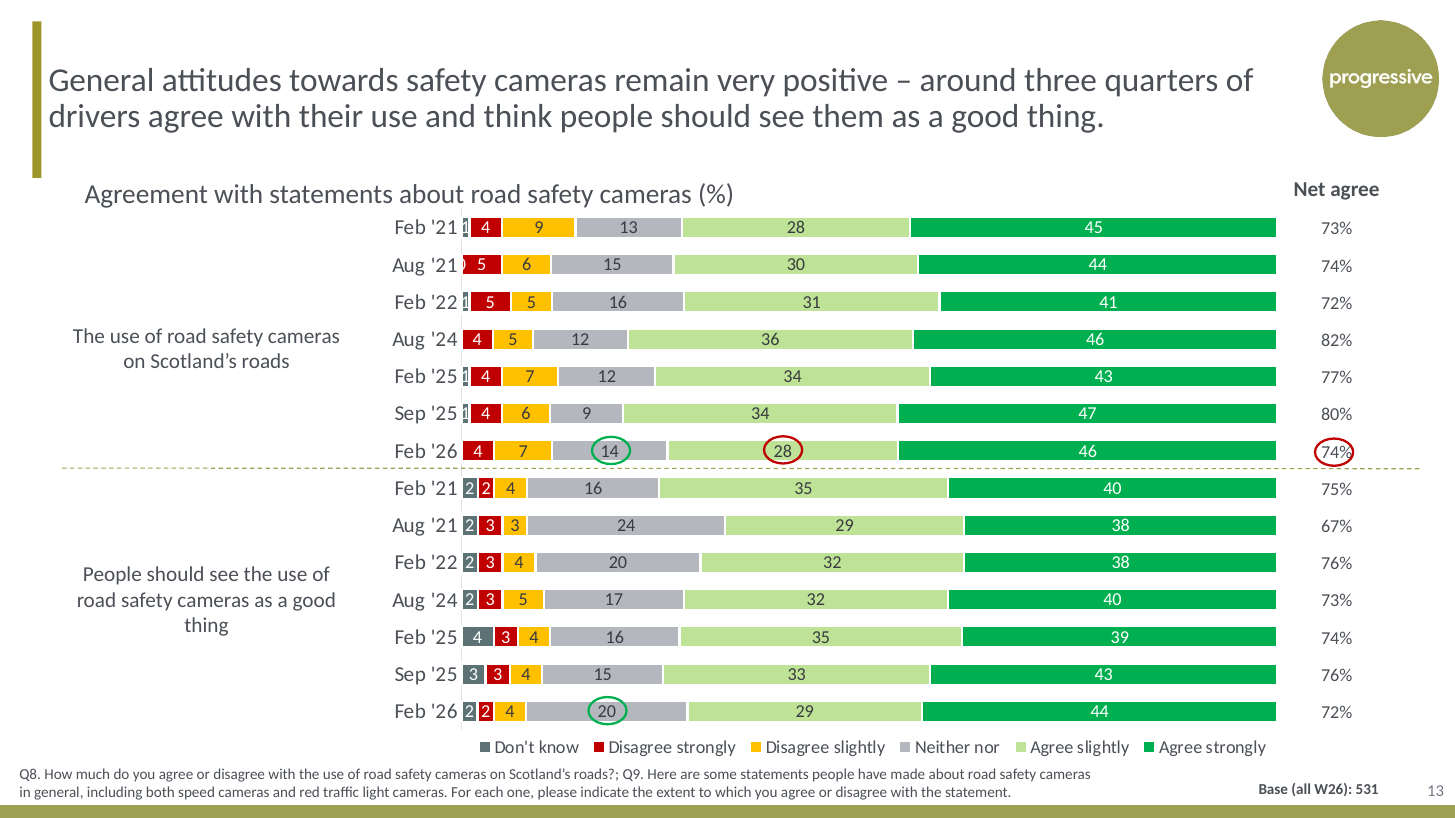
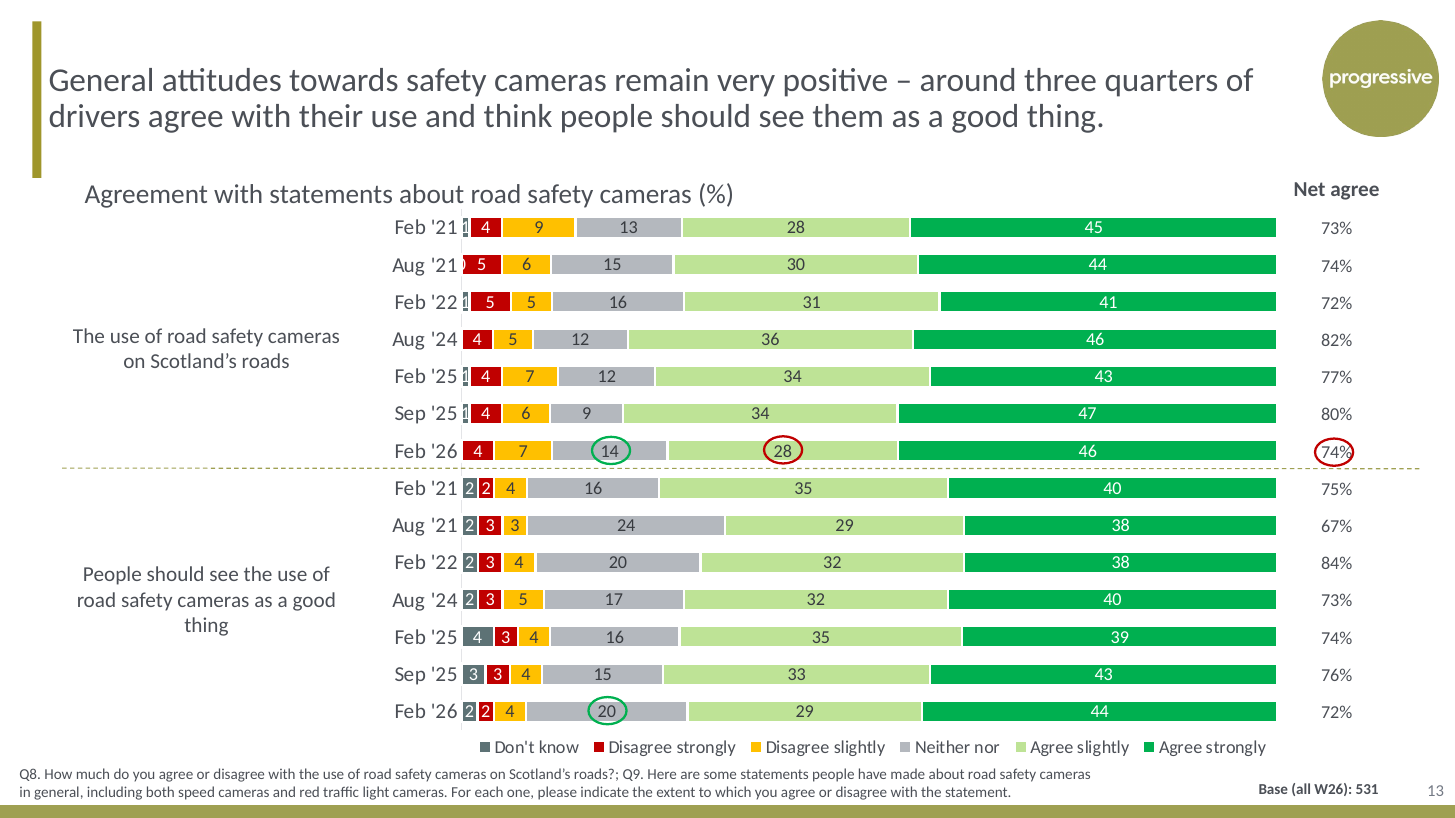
76%: 76% -> 84% (1337, 564)
